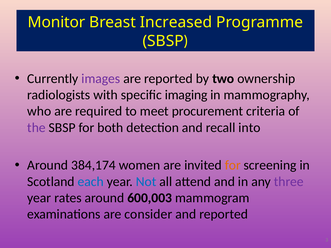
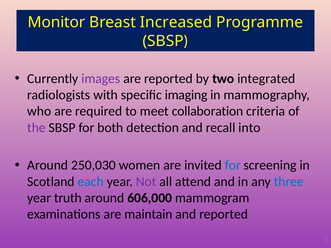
ownership: ownership -> integrated (266, 79)
procurement: procurement -> collaboration (208, 111)
384,174: 384,174 -> 250,030 (93, 165)
for colour: orange -> blue (233, 165)
Not colour: blue -> purple (146, 182)
three colour: purple -> blue (289, 182)
rates: rates -> truth (68, 198)
600,003: 600,003 -> 606,000 (150, 198)
consider: consider -> maintain (148, 214)
